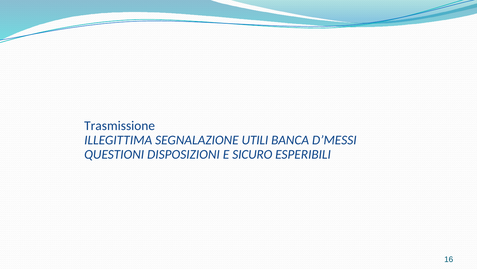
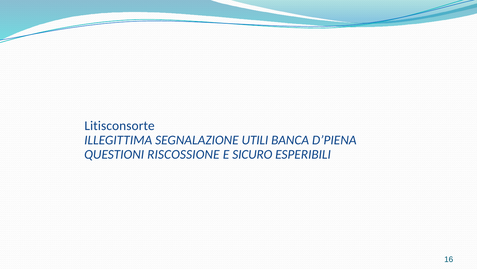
Trasmissione: Trasmissione -> Litisconsorte (120, 125)
D’MESSI: D’MESSI -> D’PIENA (334, 140)
DISPOSIZIONI: DISPOSIZIONI -> RISCOSSIONE (183, 154)
